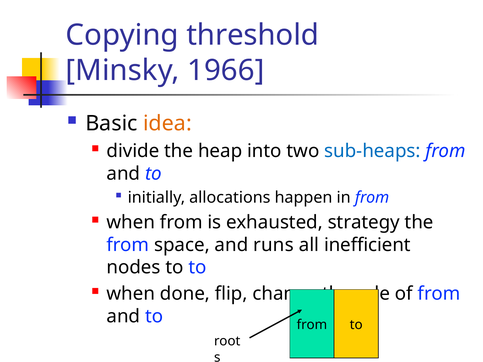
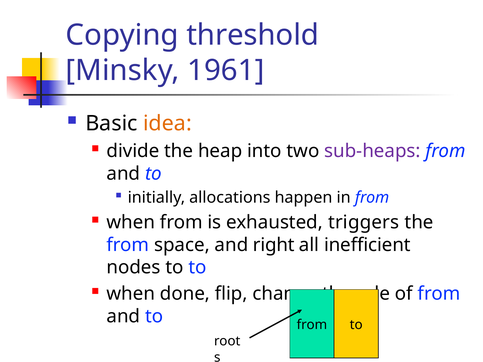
1966: 1966 -> 1961 (226, 70)
sub-heaps colour: blue -> purple (372, 151)
strategy: strategy -> triggers (364, 223)
runs: runs -> right (274, 245)
